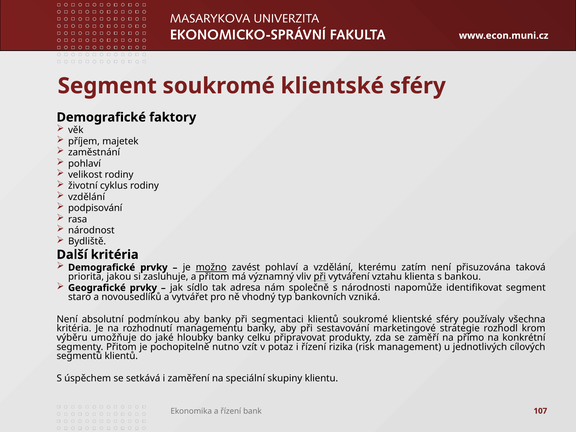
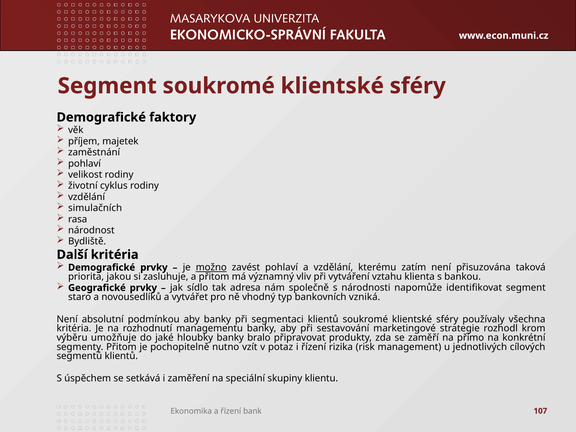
podpisování: podpisování -> simulačních (95, 208)
při underline: present -> none (320, 277)
celku: celku -> bralo (259, 338)
